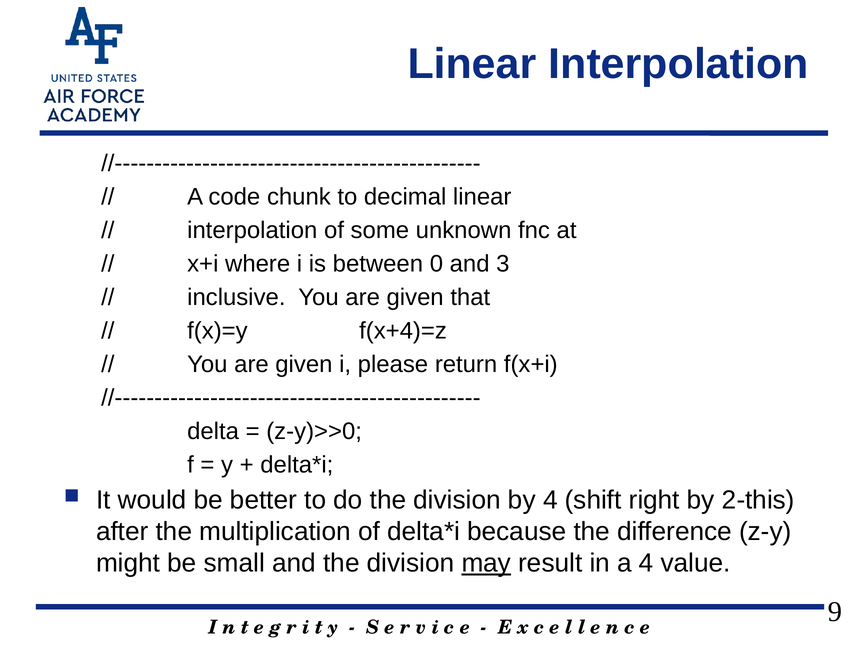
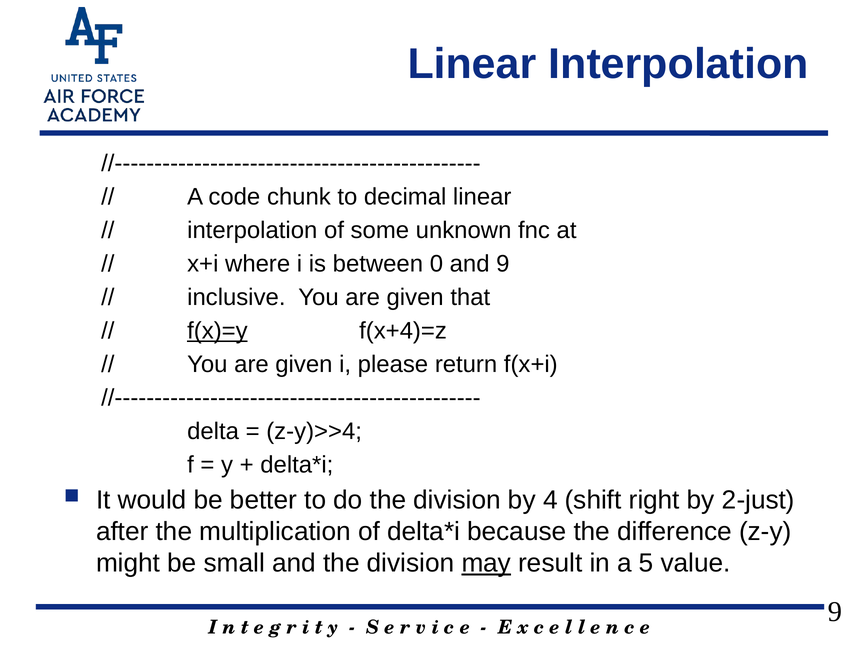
and 3: 3 -> 9 (503, 264)
f(x)=y underline: none -> present (217, 331)
z-y)>>0: z-y)>>0 -> z-y)>>4 (314, 431)
2-this: 2-this -> 2-just (758, 500)
a 4: 4 -> 5 (646, 563)
